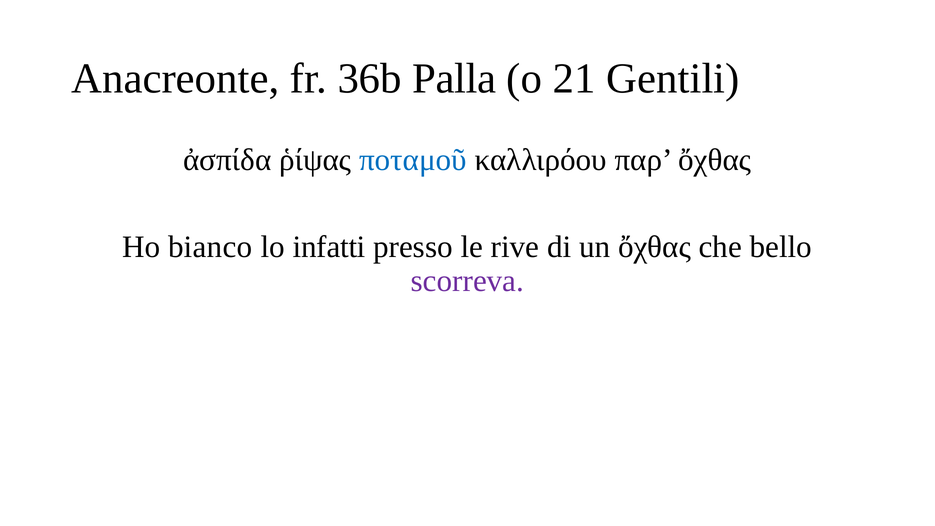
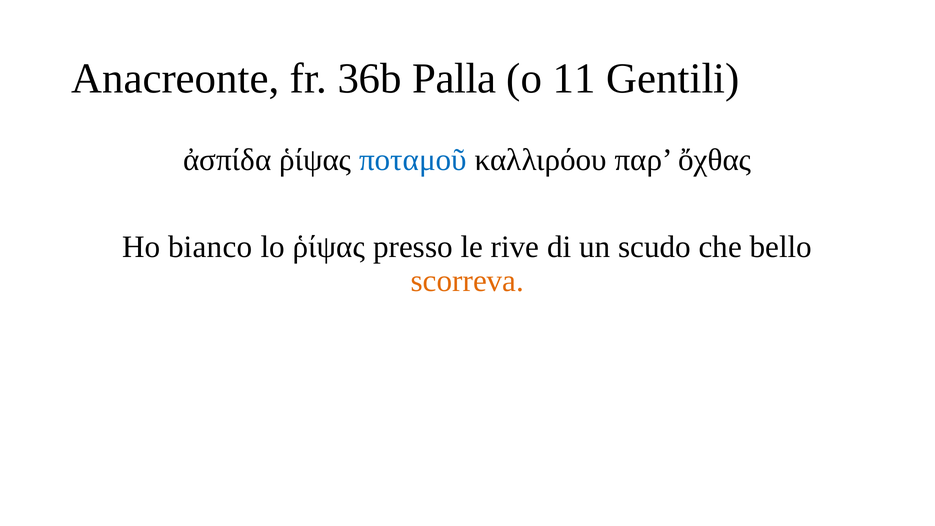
21: 21 -> 11 (574, 79)
lo infatti: infatti -> ῥίψας (329, 247)
un ὄχθας: ὄχθας -> scudo (654, 247)
scorreva colour: purple -> orange (467, 281)
